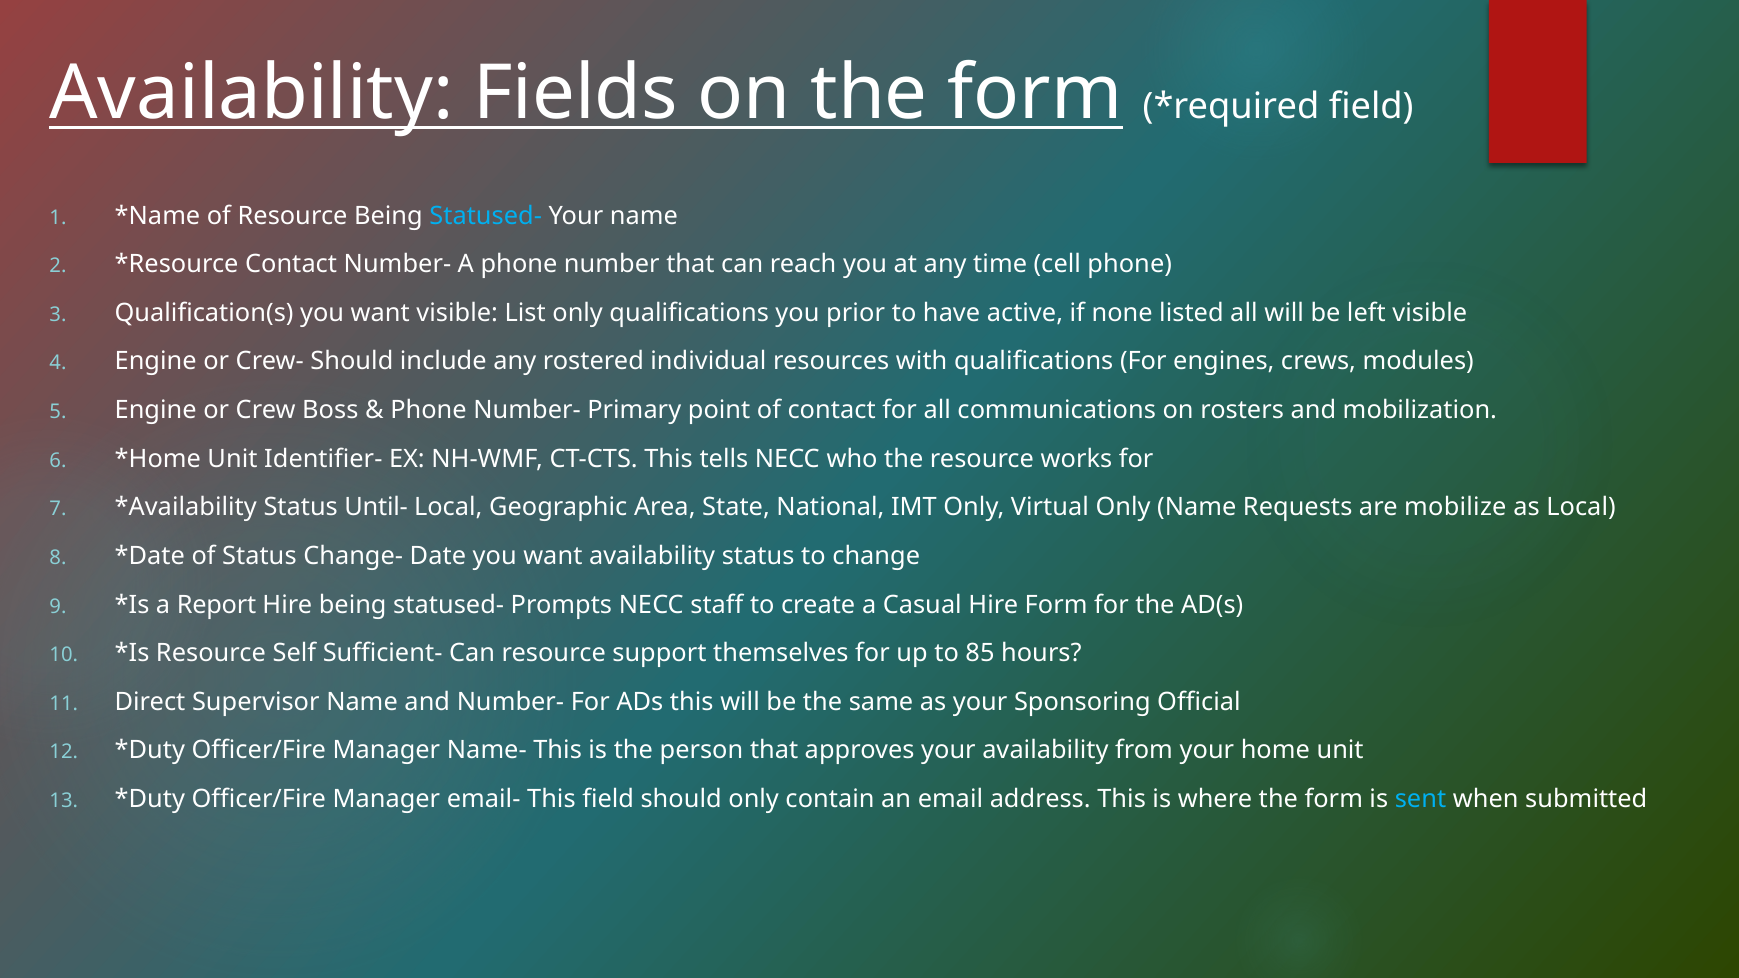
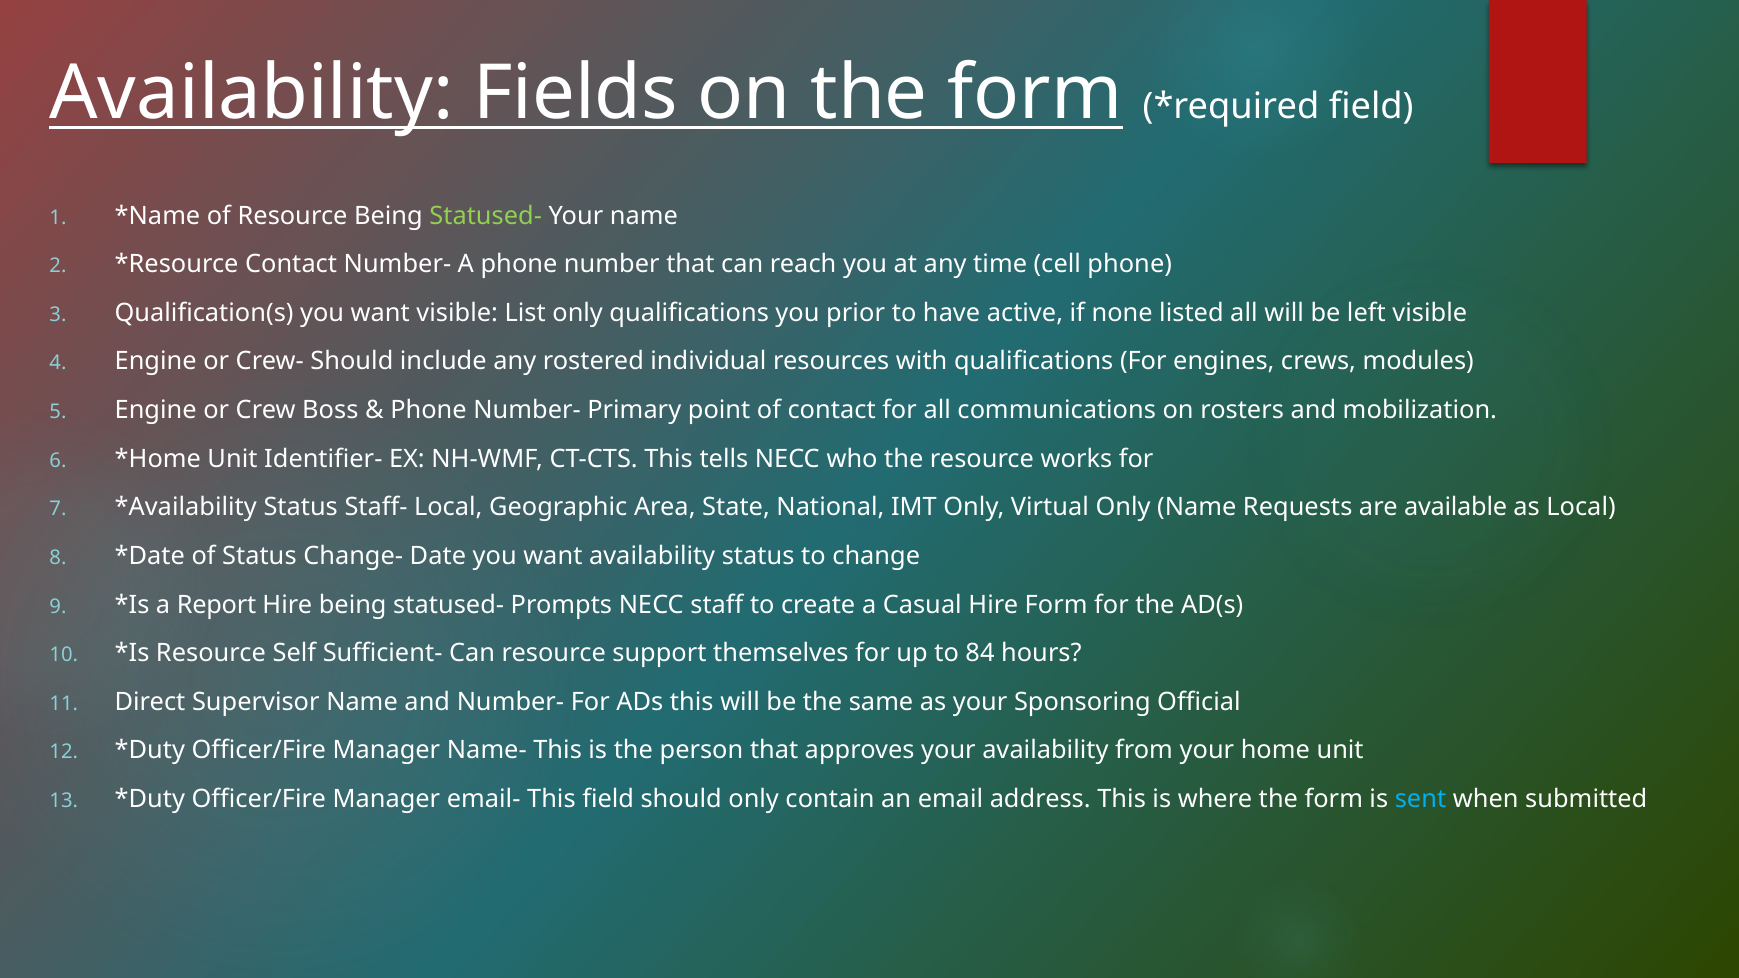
Statused- colour: light blue -> light green (486, 216)
Until-: Until- -> Staff- (376, 508)
mobilize: mobilize -> available (1456, 508)
85: 85 -> 84 (980, 653)
